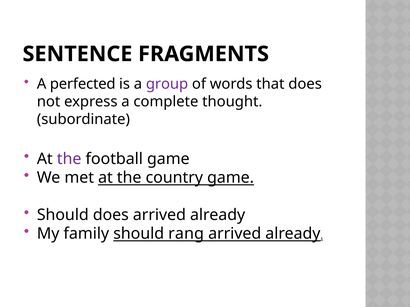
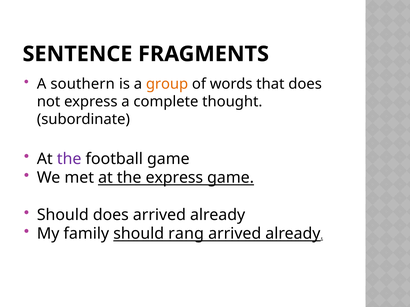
perfected: perfected -> southern (83, 84)
group colour: purple -> orange (167, 84)
the country: country -> express (174, 178)
